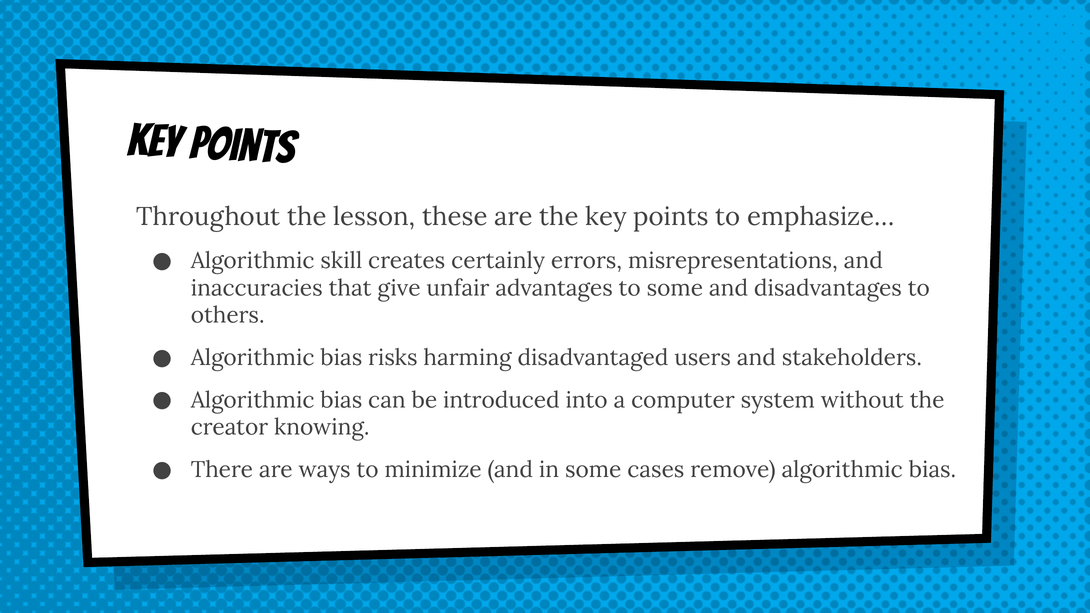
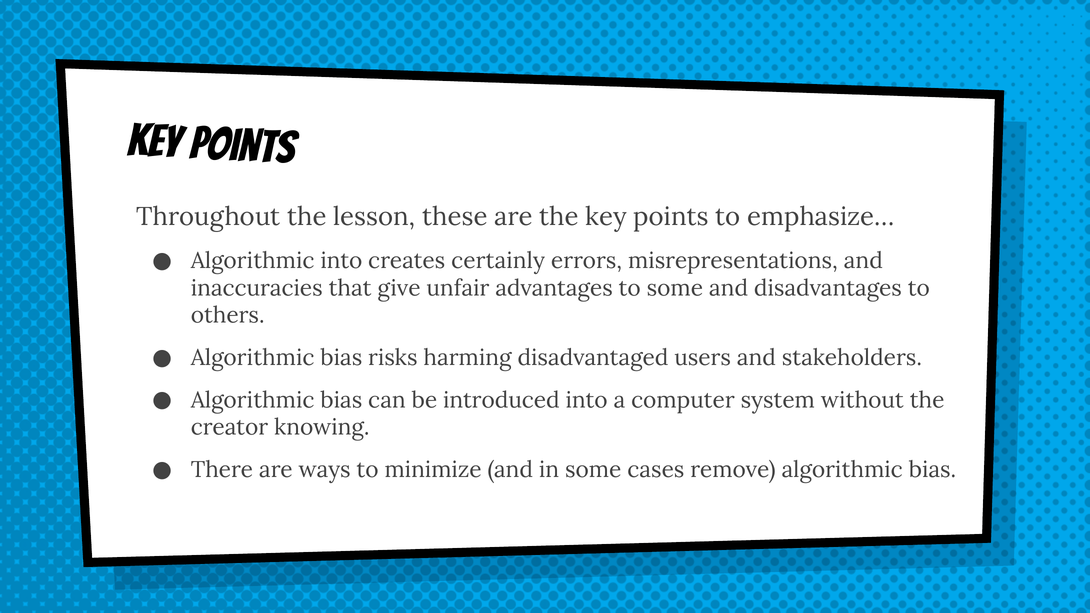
Algorithmic skill: skill -> into (341, 261)
